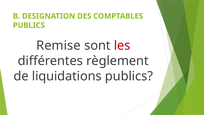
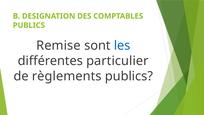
les colour: red -> blue (122, 45)
règlement: règlement -> particulier (117, 61)
liquidations: liquidations -> règlements (67, 76)
